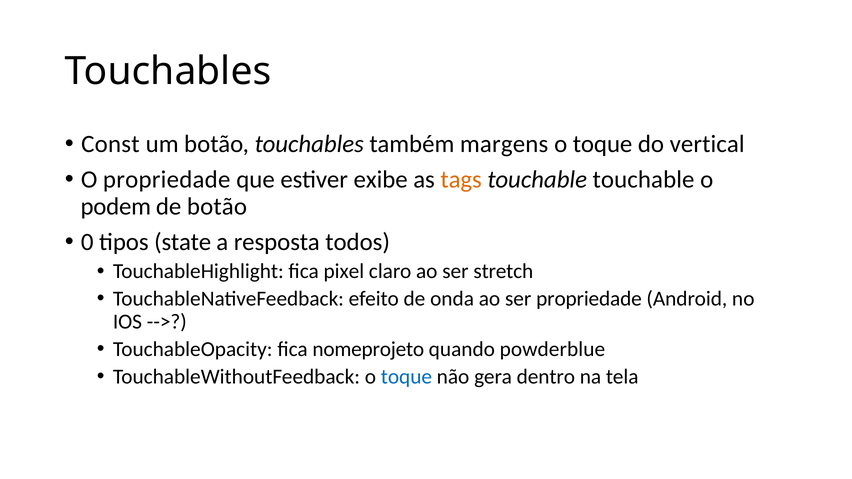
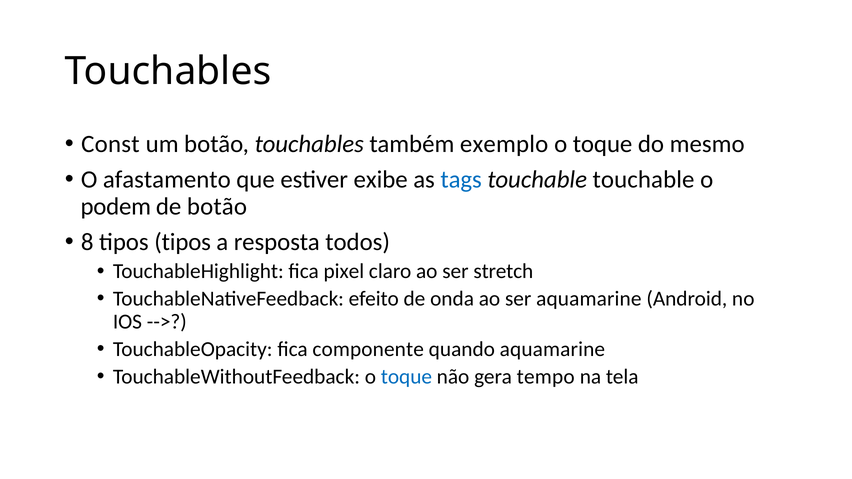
margens: margens -> exemplo (504, 144)
vertical: vertical -> mesmo (707, 144)
O propriedade: propriedade -> afastamento (167, 180)
tags colour: orange -> blue (461, 180)
0: 0 -> 8 (87, 242)
tipos state: state -> tipos (183, 242)
ser propriedade: propriedade -> aquamarine (589, 299)
nomeprojeto: nomeprojeto -> componente (368, 349)
quando powderblue: powderblue -> aquamarine (552, 349)
dentro: dentro -> tempo (546, 377)
